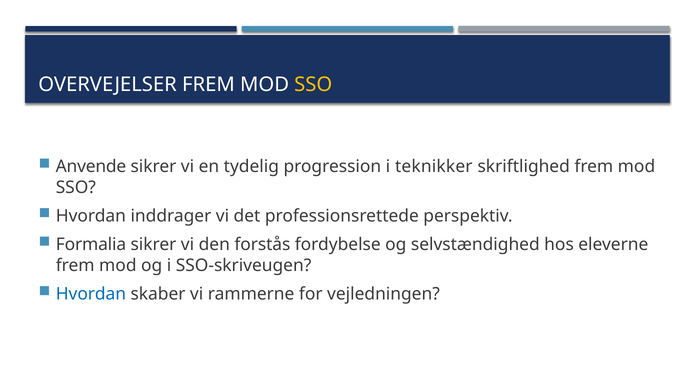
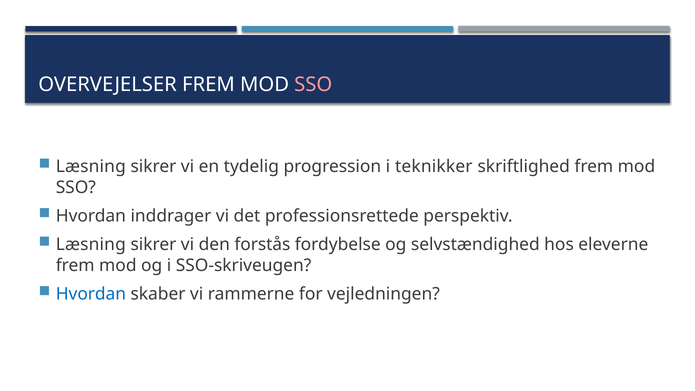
SSO colour: yellow -> pink (313, 84)
Anvende: Anvende -> Læsning (91, 167)
Formalia: Formalia -> Læsning (91, 245)
